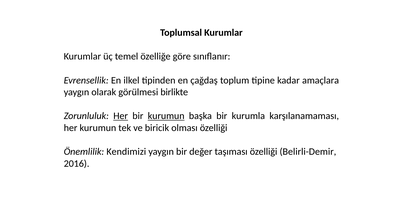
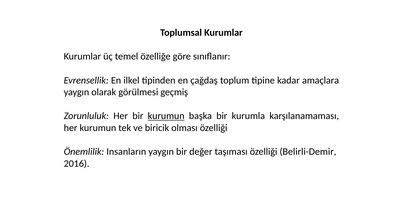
birlikte: birlikte -> geçmiş (174, 92)
Her underline: present -> none (121, 116)
Kendimizi: Kendimizi -> Insanların (126, 152)
